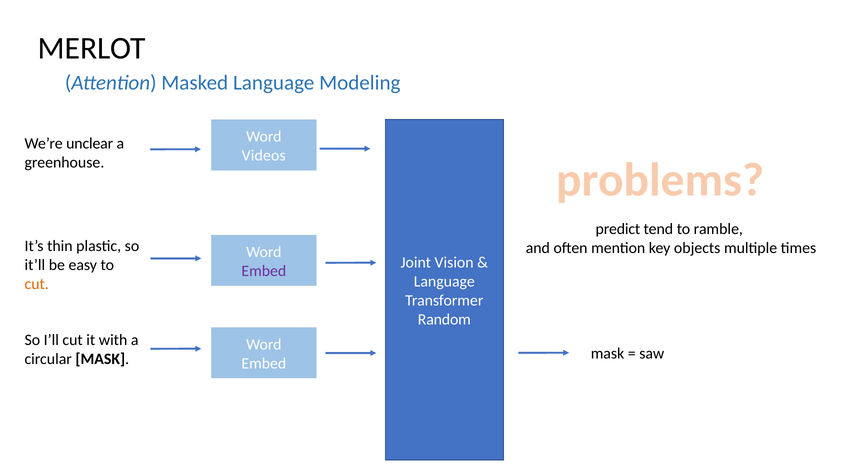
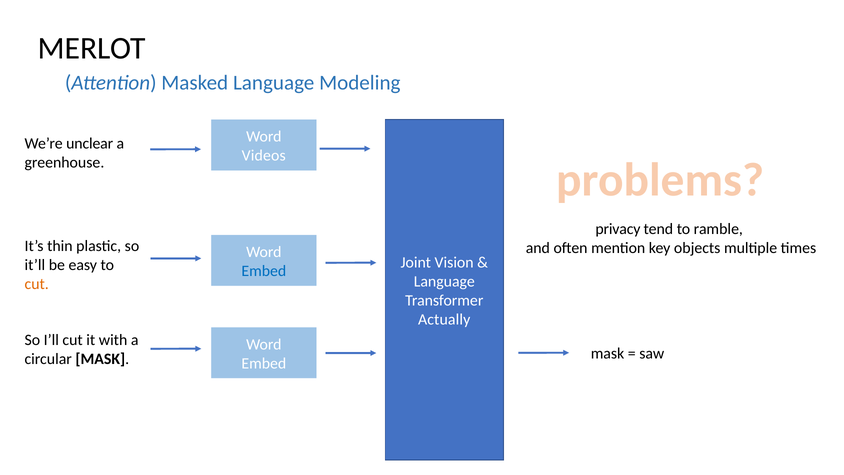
predict: predict -> privacy (618, 229)
Embed colour: purple -> blue (264, 271)
Random: Random -> Actually (444, 319)
